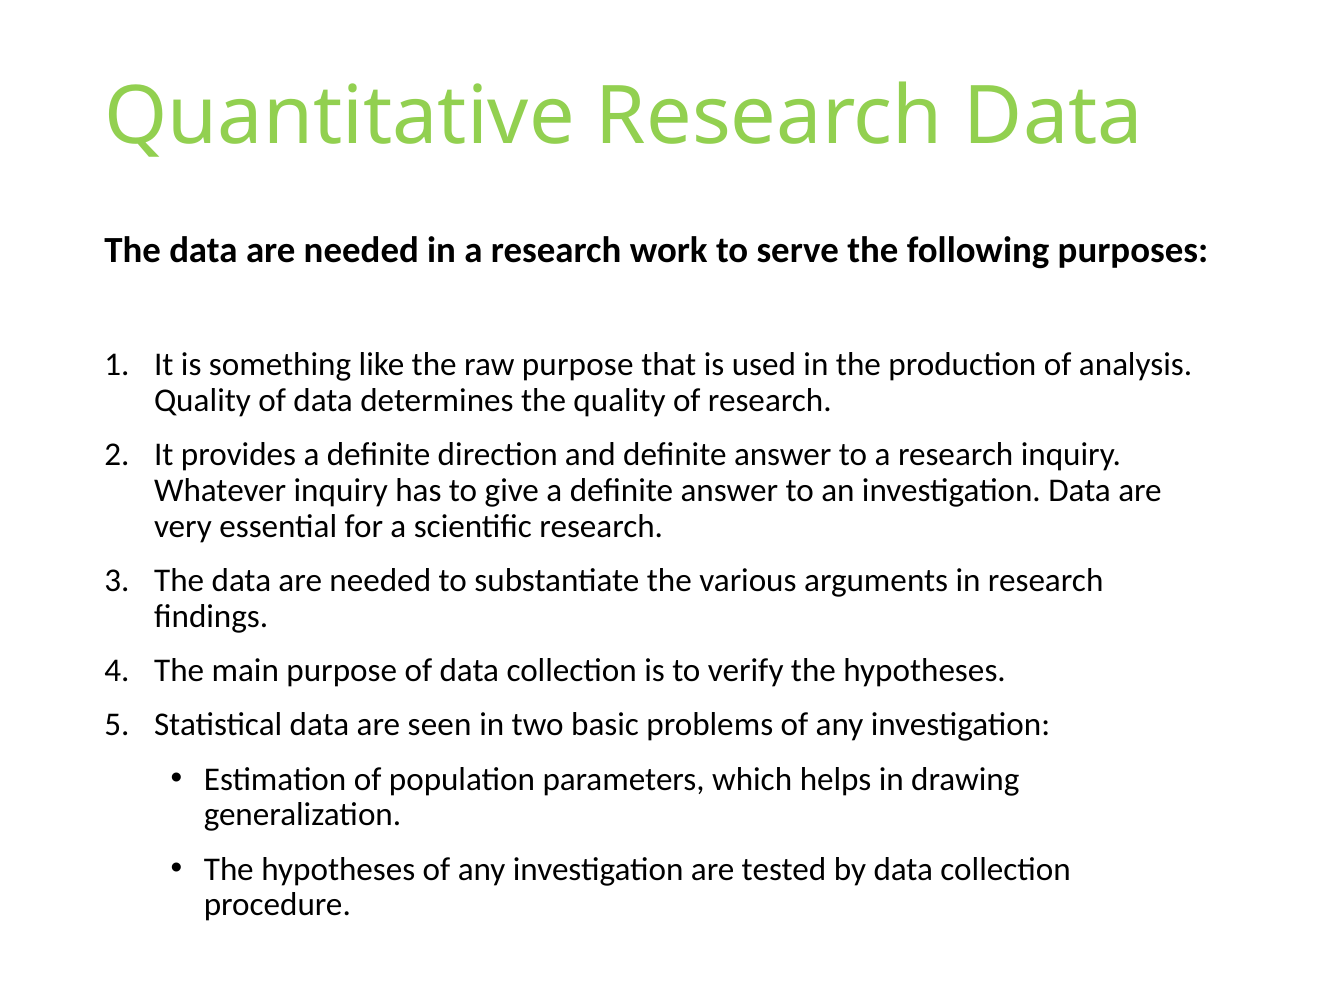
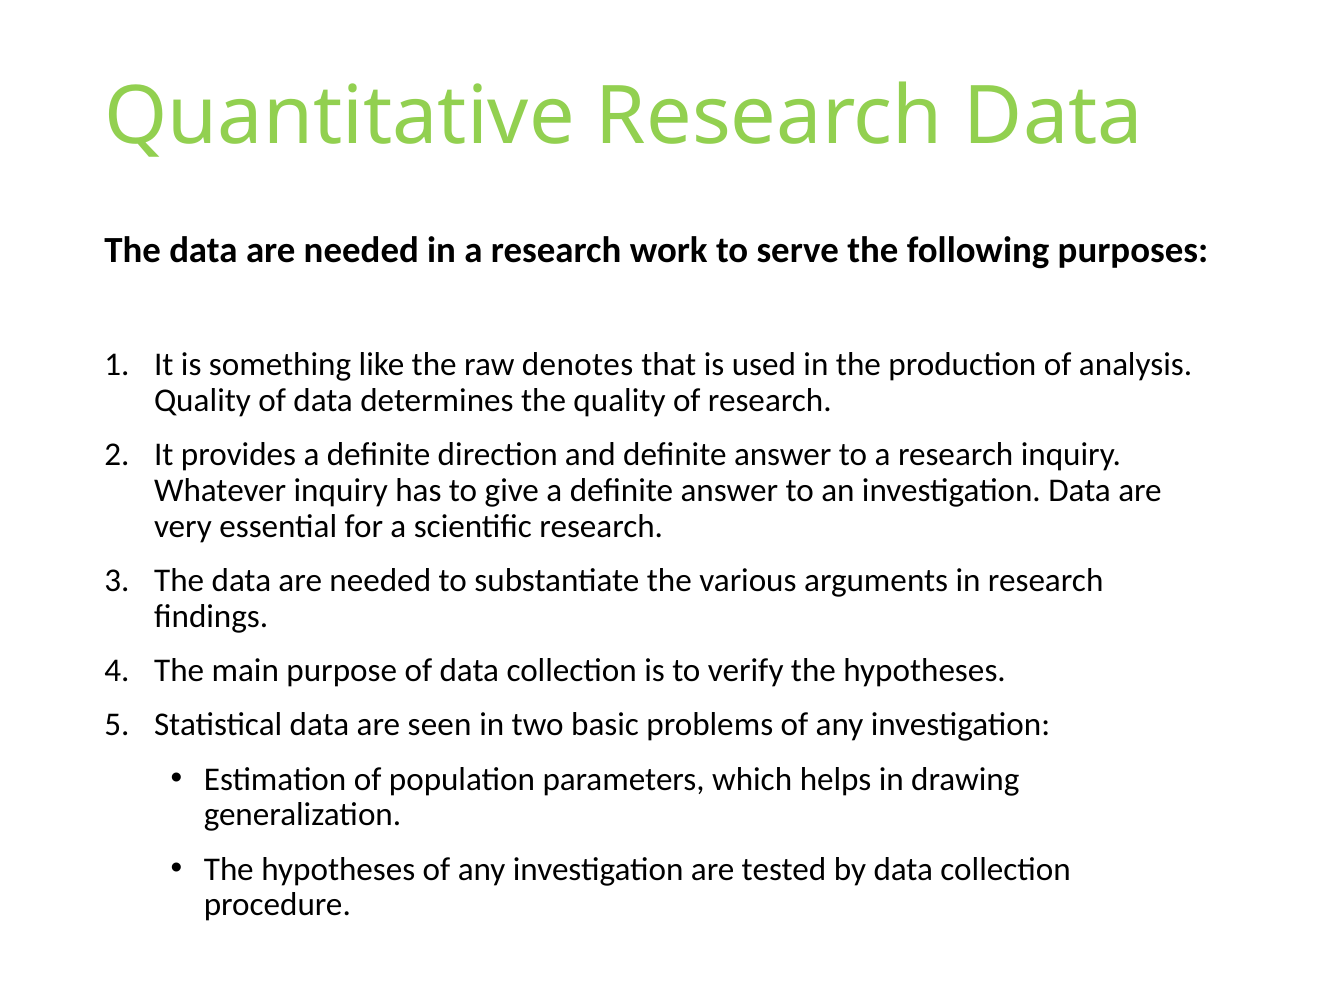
raw purpose: purpose -> denotes (578, 365)
